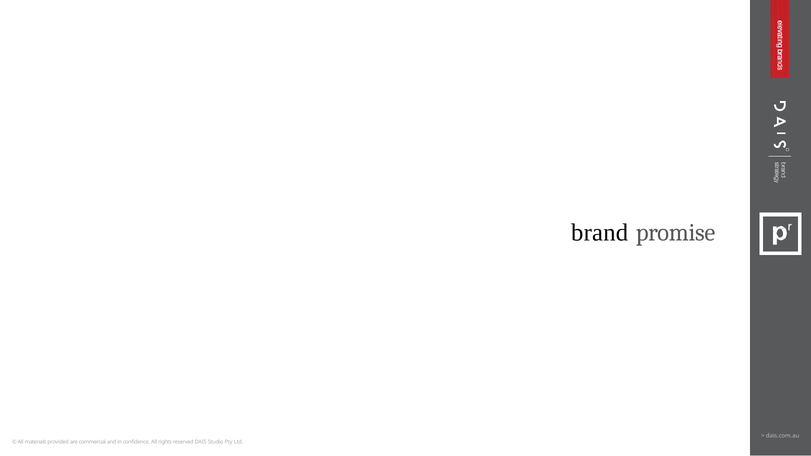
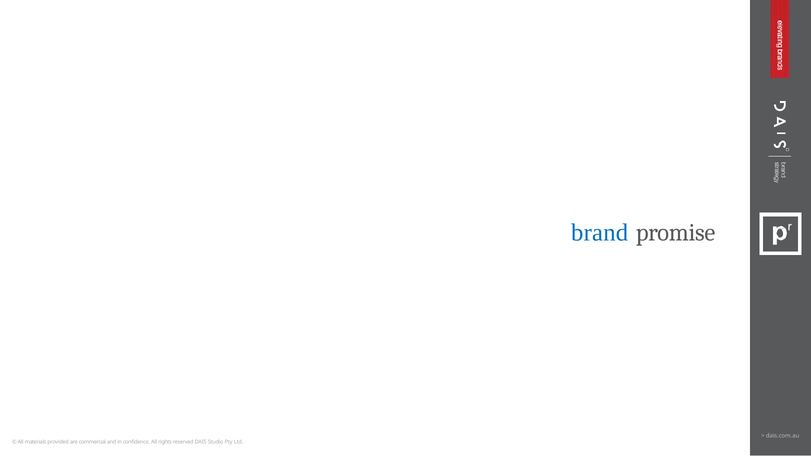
brand colour: black -> blue (600, 233)
